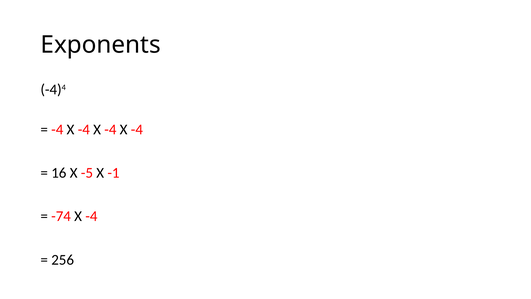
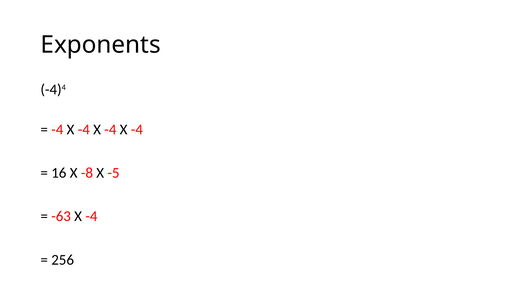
-5: -5 -> -8 (87, 173)
-1: -1 -> -5 (113, 173)
-74: -74 -> -63 (61, 216)
